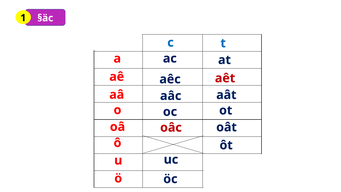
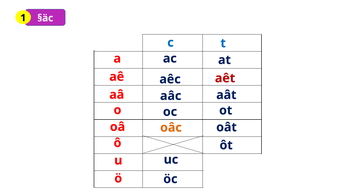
oâc colour: red -> orange (171, 127)
